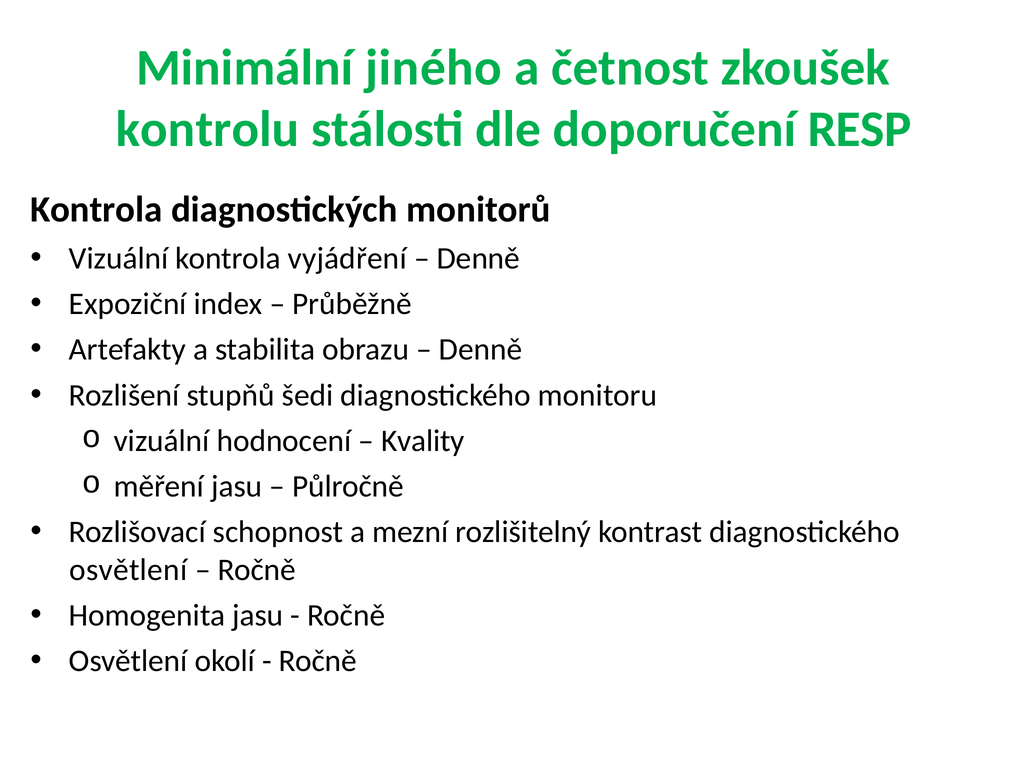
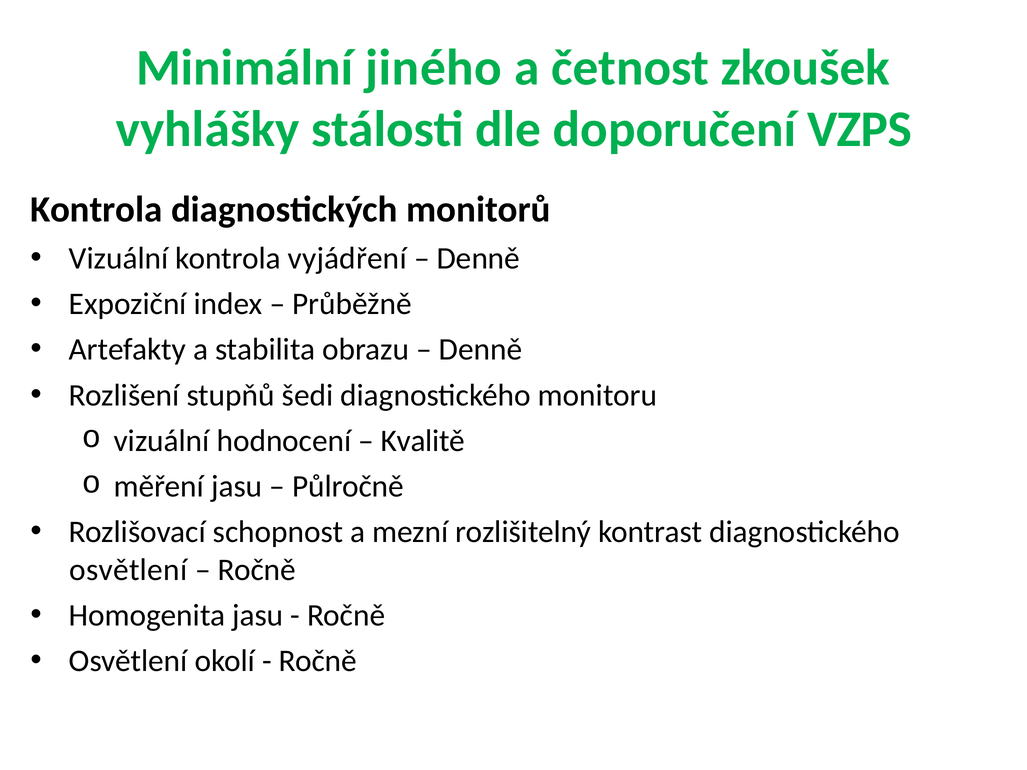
kontrolu: kontrolu -> vyhlášky (208, 129)
RESP: RESP -> VZPS (859, 129)
Kvality: Kvality -> Kvalitě (423, 441)
